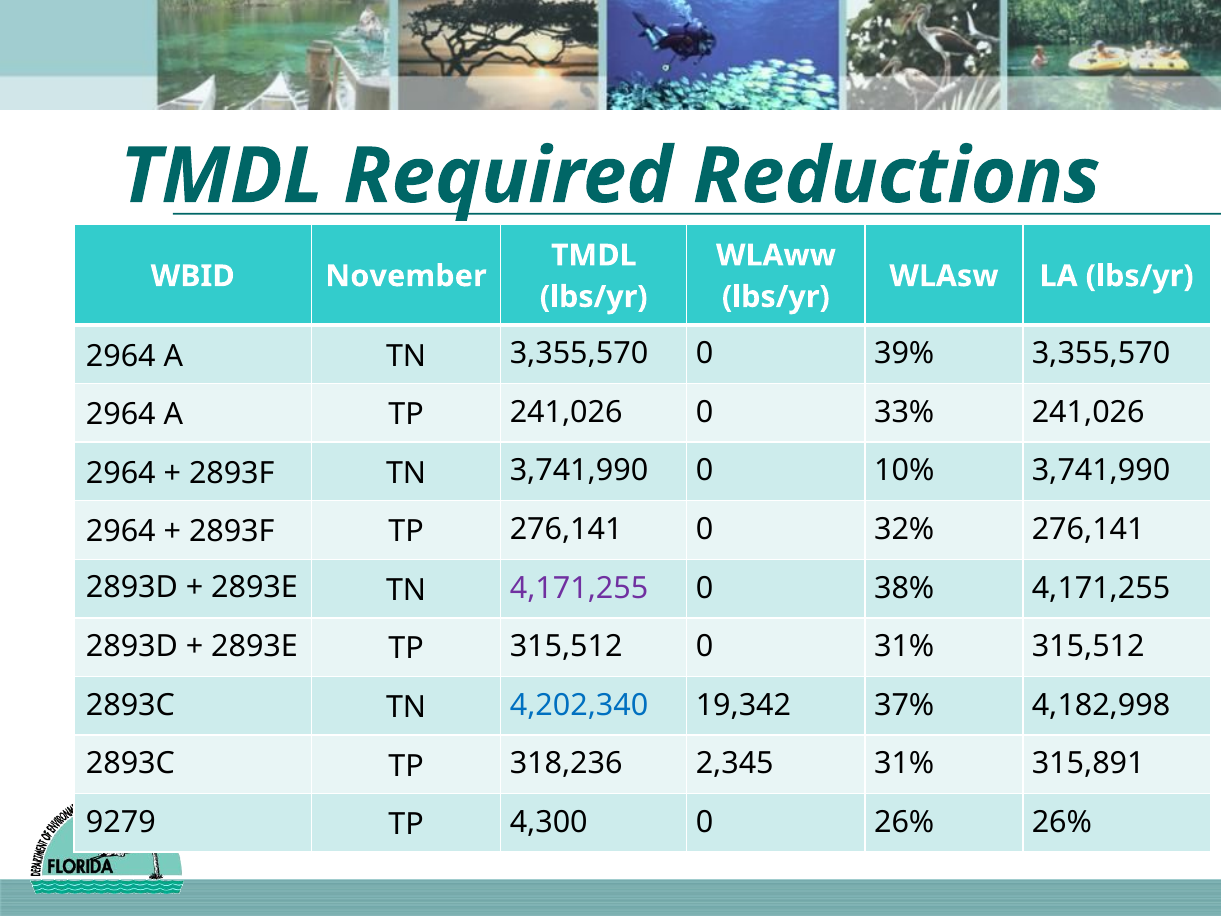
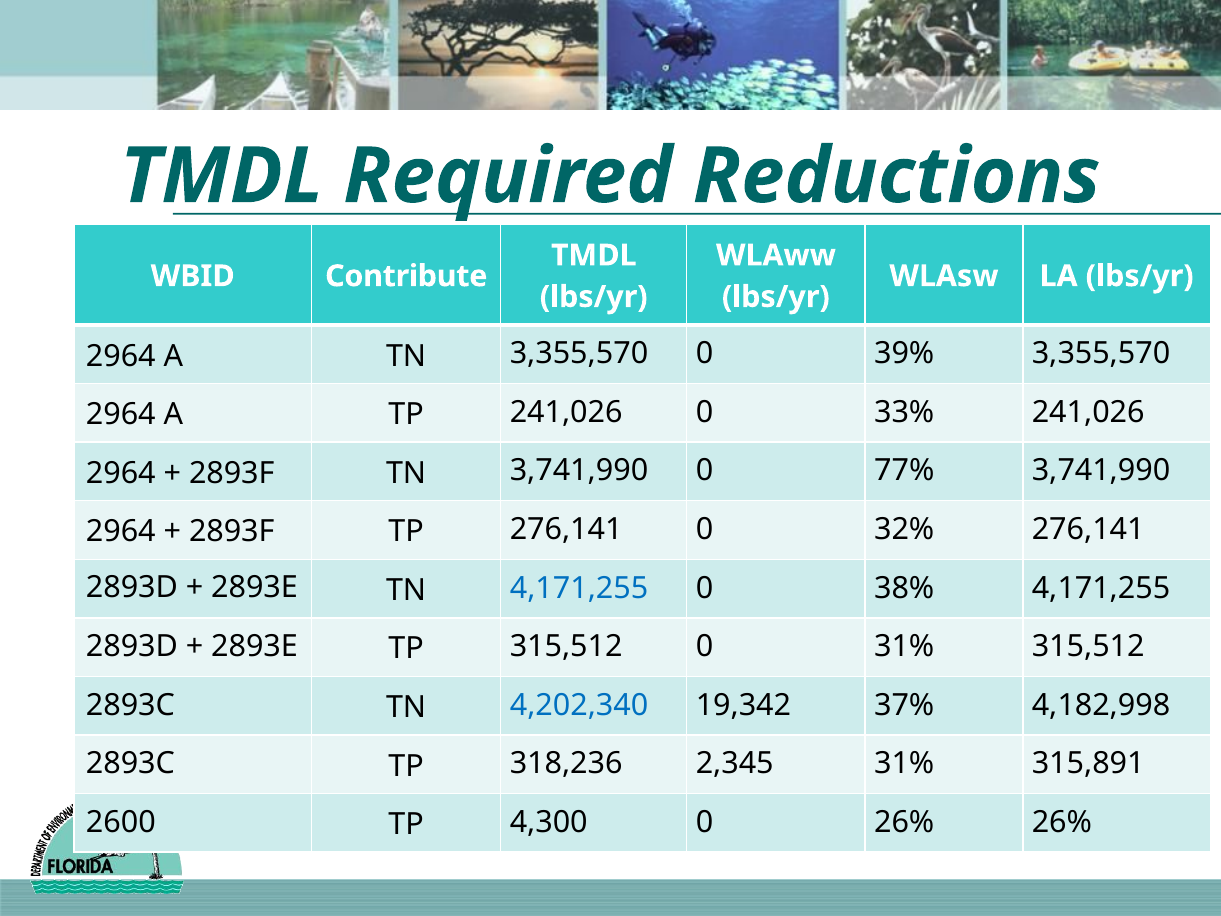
November: November -> Contribute (406, 276)
10%: 10% -> 77% (904, 471)
4,171,255 colour: purple -> blue (579, 588)
9279: 9279 -> 2600 (121, 822)
